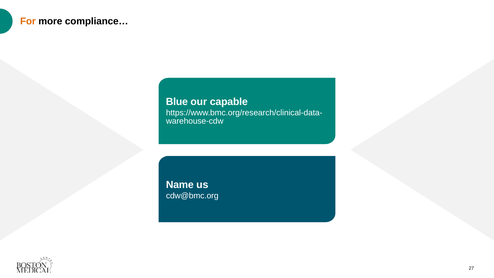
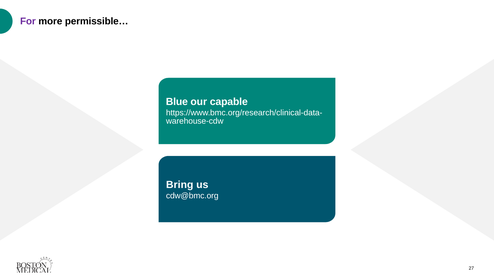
For colour: orange -> purple (28, 21)
compliance…: compliance… -> permissible… (97, 21)
Name: Name -> Bring (180, 185)
